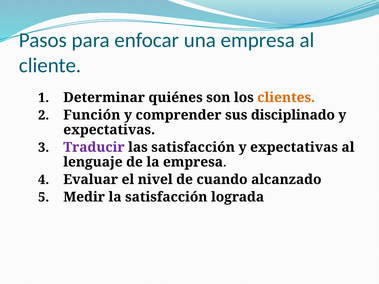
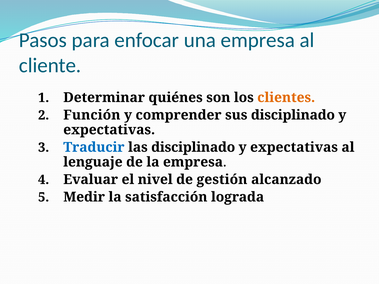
Traducir colour: purple -> blue (94, 147)
las satisfacción: satisfacción -> disciplinado (193, 147)
cuando: cuando -> gestión (222, 180)
